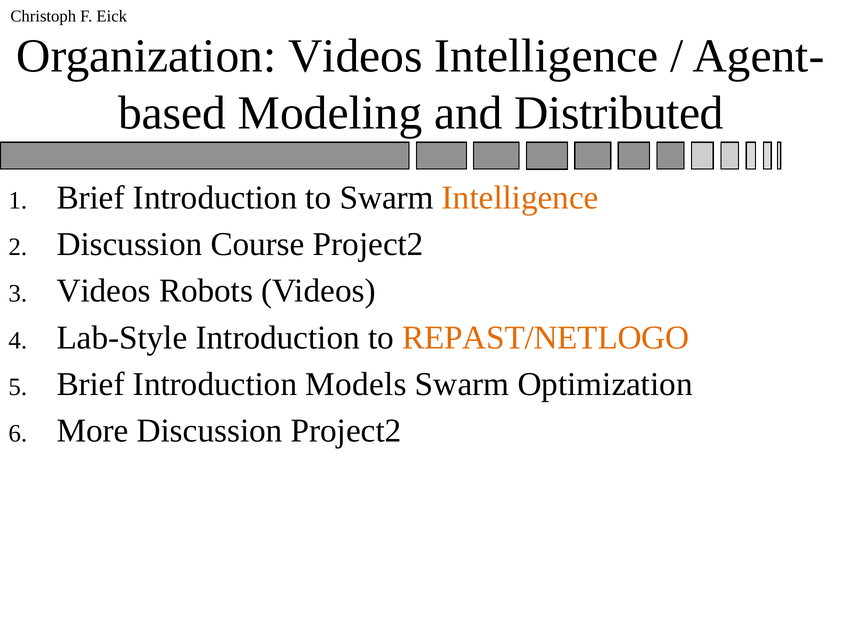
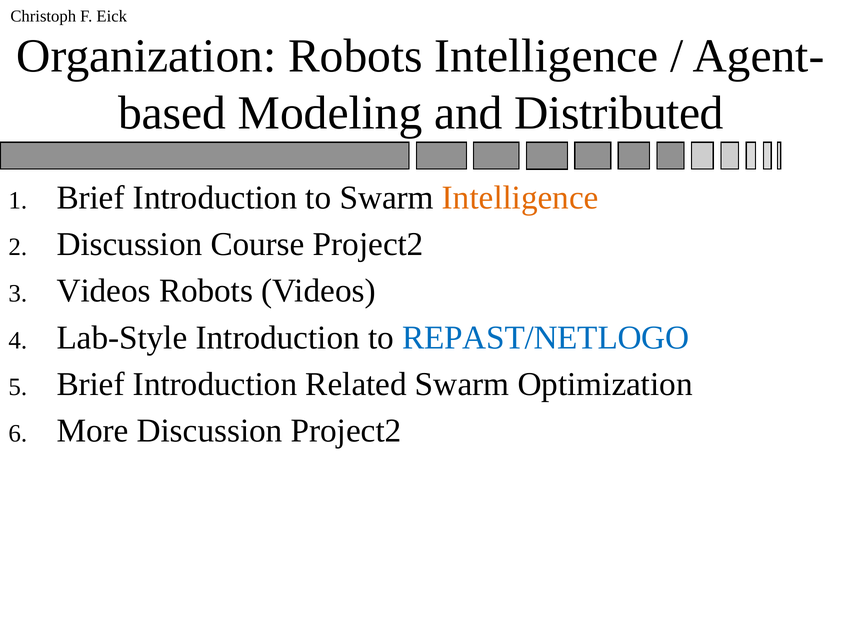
Organization Videos: Videos -> Robots (355, 56)
REPAST/NETLOGO colour: orange -> blue (546, 338)
Models: Models -> Related (356, 384)
